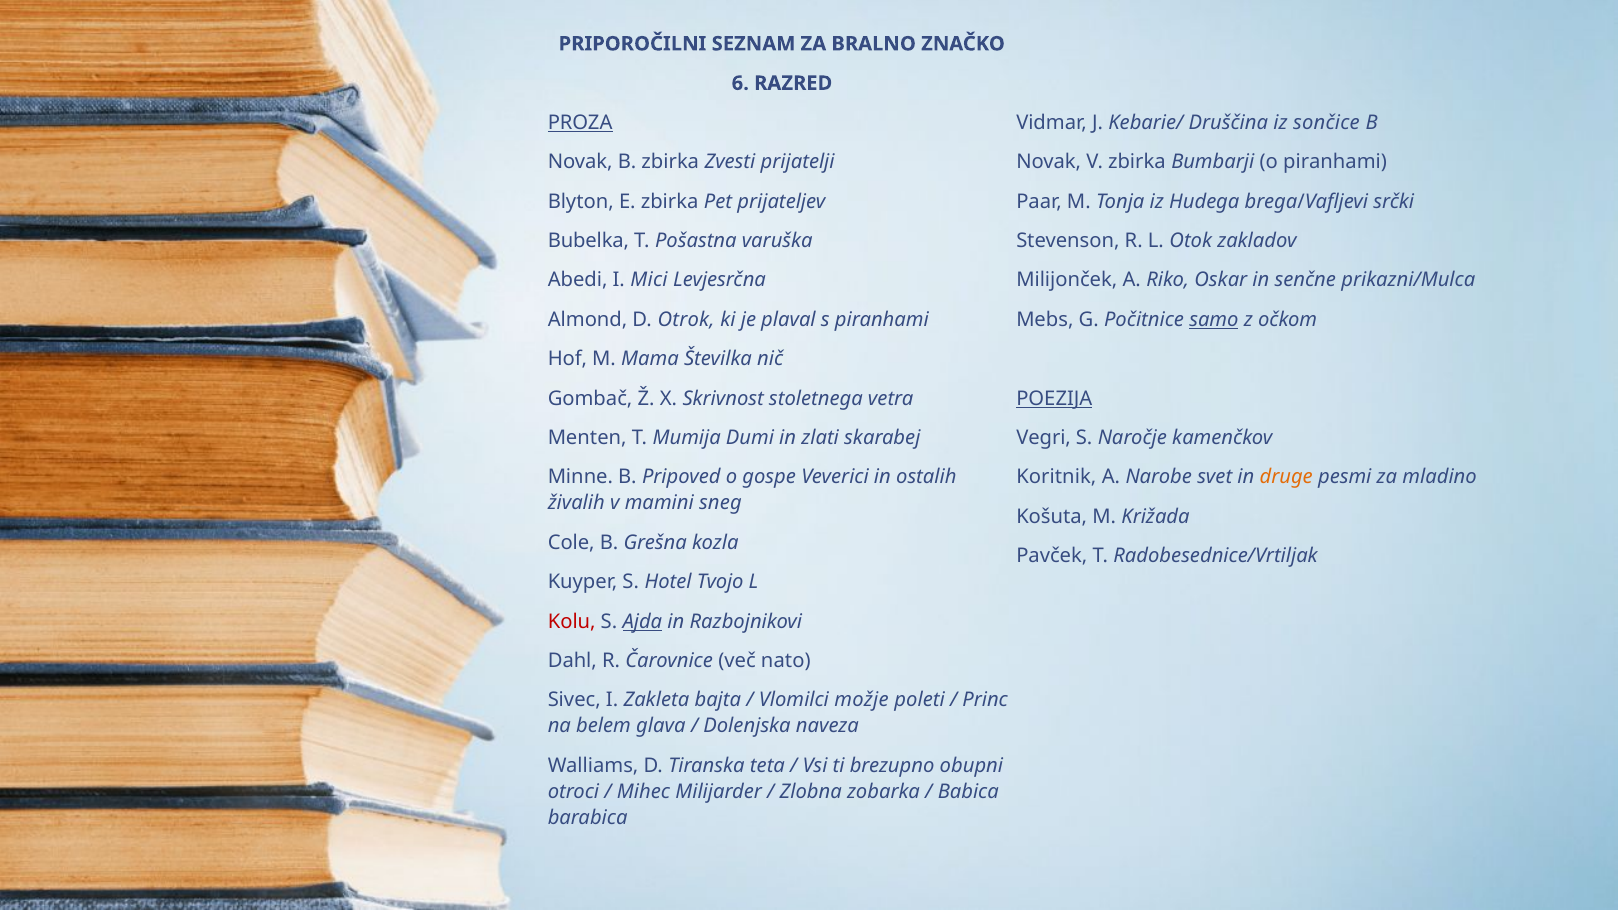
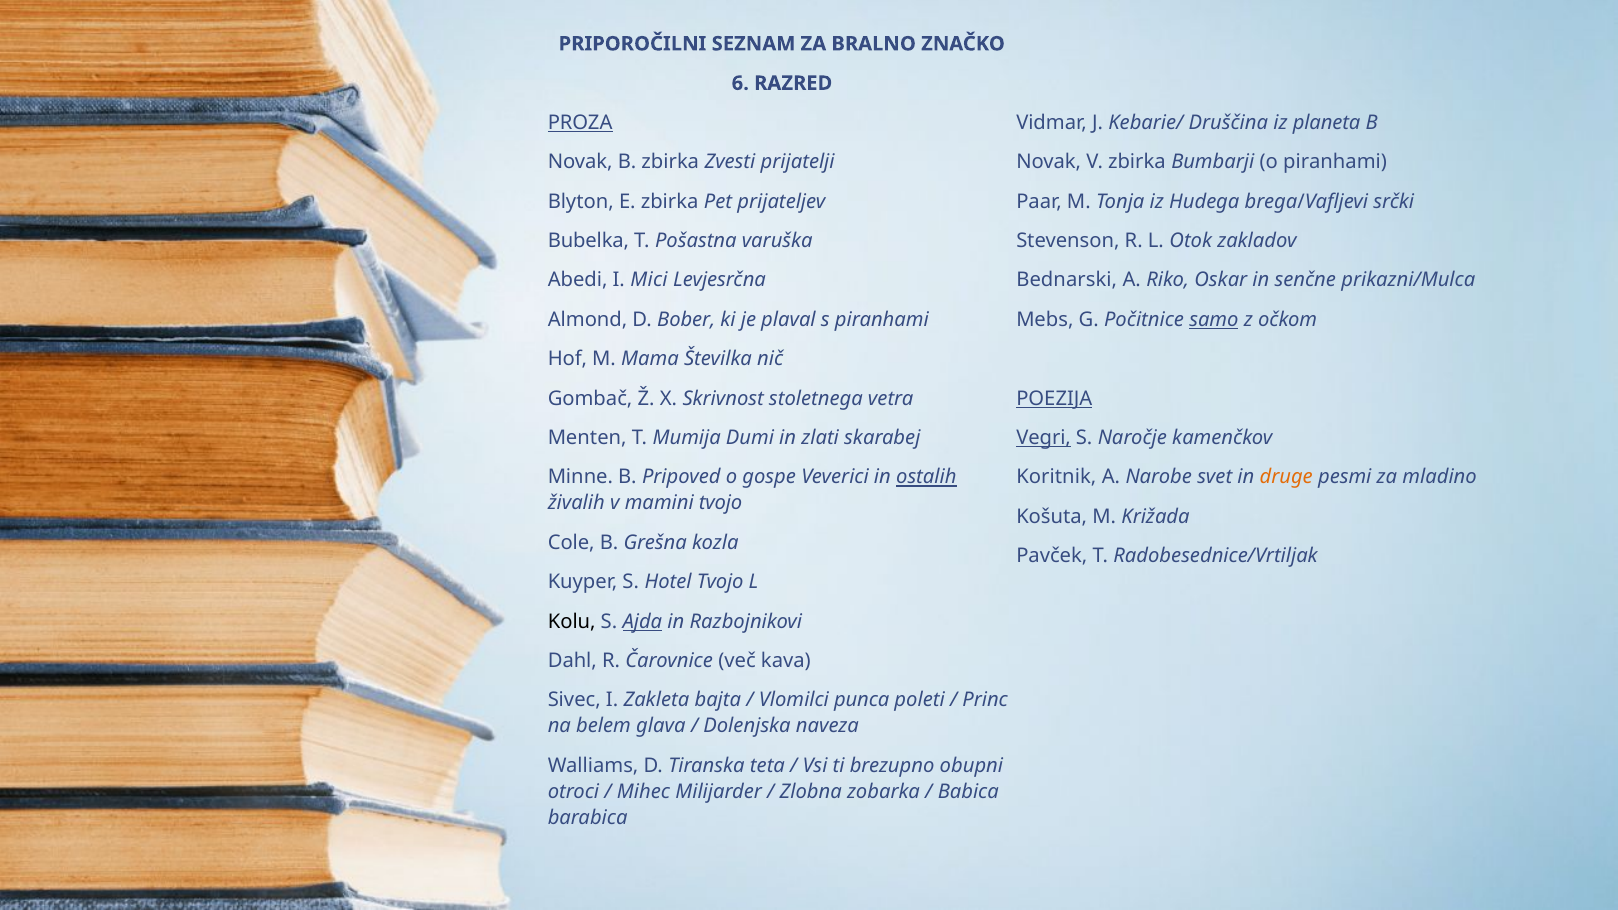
sončice: sončice -> planeta (1327, 123)
Milijonček: Milijonček -> Bednarski (1067, 280)
Otrok: Otrok -> Bober (686, 320)
Vegri underline: none -> present (1044, 438)
ostalih underline: none -> present (926, 478)
mamini sneg: sneg -> tvojo (721, 503)
Kolu colour: red -> black (572, 622)
nato: nato -> kava (786, 661)
možje: možje -> punca (862, 701)
